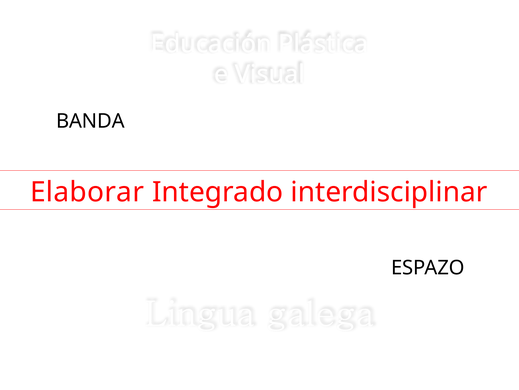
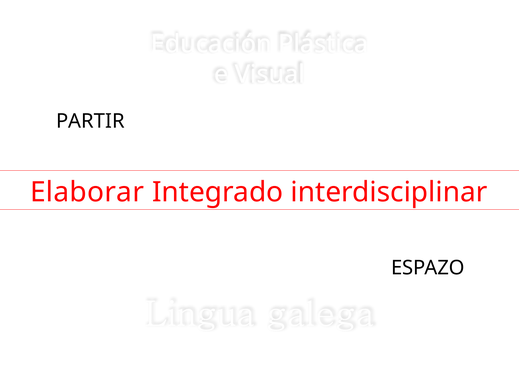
BANDA: BANDA -> PARTIR (90, 121)
